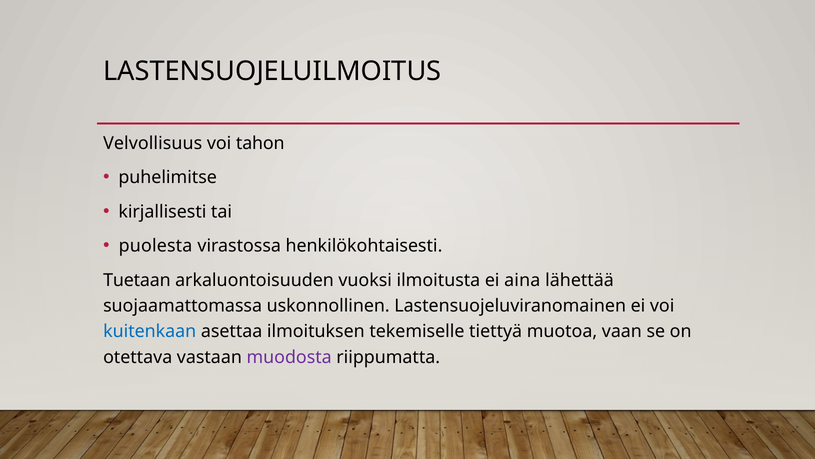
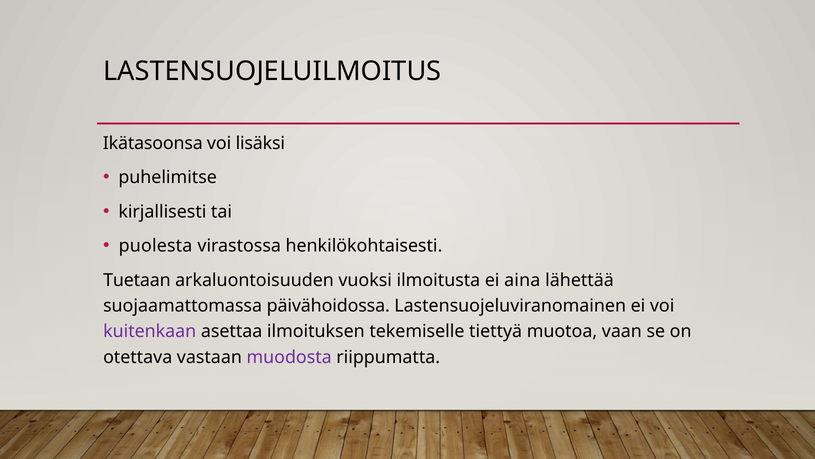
Velvollisuus: Velvollisuus -> Ikätasoonsa (153, 143)
tahon: tahon -> lisäksi (260, 143)
uskonnollinen: uskonnollinen -> päivähoidossa (328, 305)
kuitenkaan colour: blue -> purple (150, 331)
